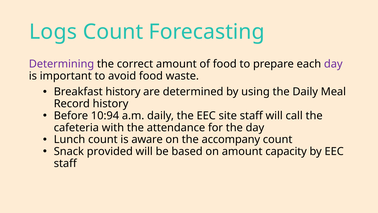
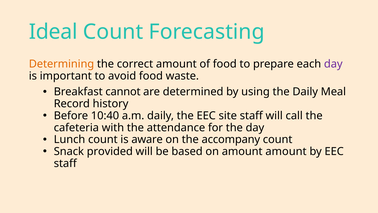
Logs: Logs -> Ideal (53, 32)
Determining colour: purple -> orange (61, 64)
Breakfast history: history -> cannot (123, 92)
10:94: 10:94 -> 10:40 (105, 115)
amount capacity: capacity -> amount (286, 151)
